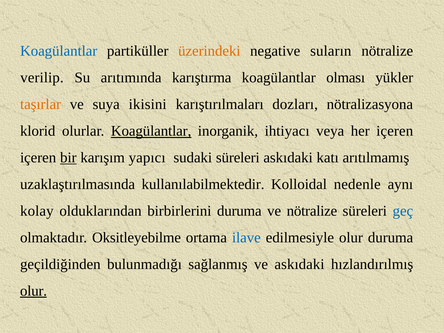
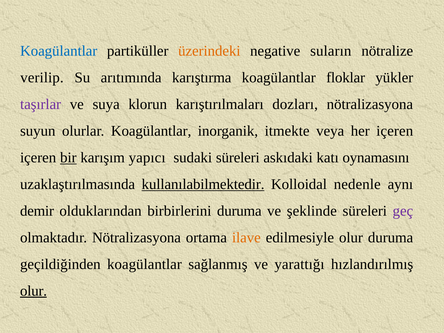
olması: olması -> floklar (346, 78)
taşırlar colour: orange -> purple (41, 104)
ikisini: ikisini -> klorun (148, 104)
klorid: klorid -> suyun (38, 131)
Koagülantlar underline: present -> none (151, 131)
ihtiyacı: ihtiyacı -> itmekte (287, 131)
arıtılmamış: arıtılmamış -> oynamasını (376, 158)
kullanılabilmektedir underline: none -> present (203, 184)
kolay: kolay -> demir (37, 211)
ve nötralize: nötralize -> şeklinde (312, 211)
geç colour: blue -> purple (403, 211)
olmaktadır Oksitleyebilme: Oksitleyebilme -> Nötralizasyona (136, 238)
ilave colour: blue -> orange (246, 238)
geçildiğinden bulunmadığı: bulunmadığı -> koagülantlar (144, 264)
ve askıdaki: askıdaki -> yarattığı (299, 264)
